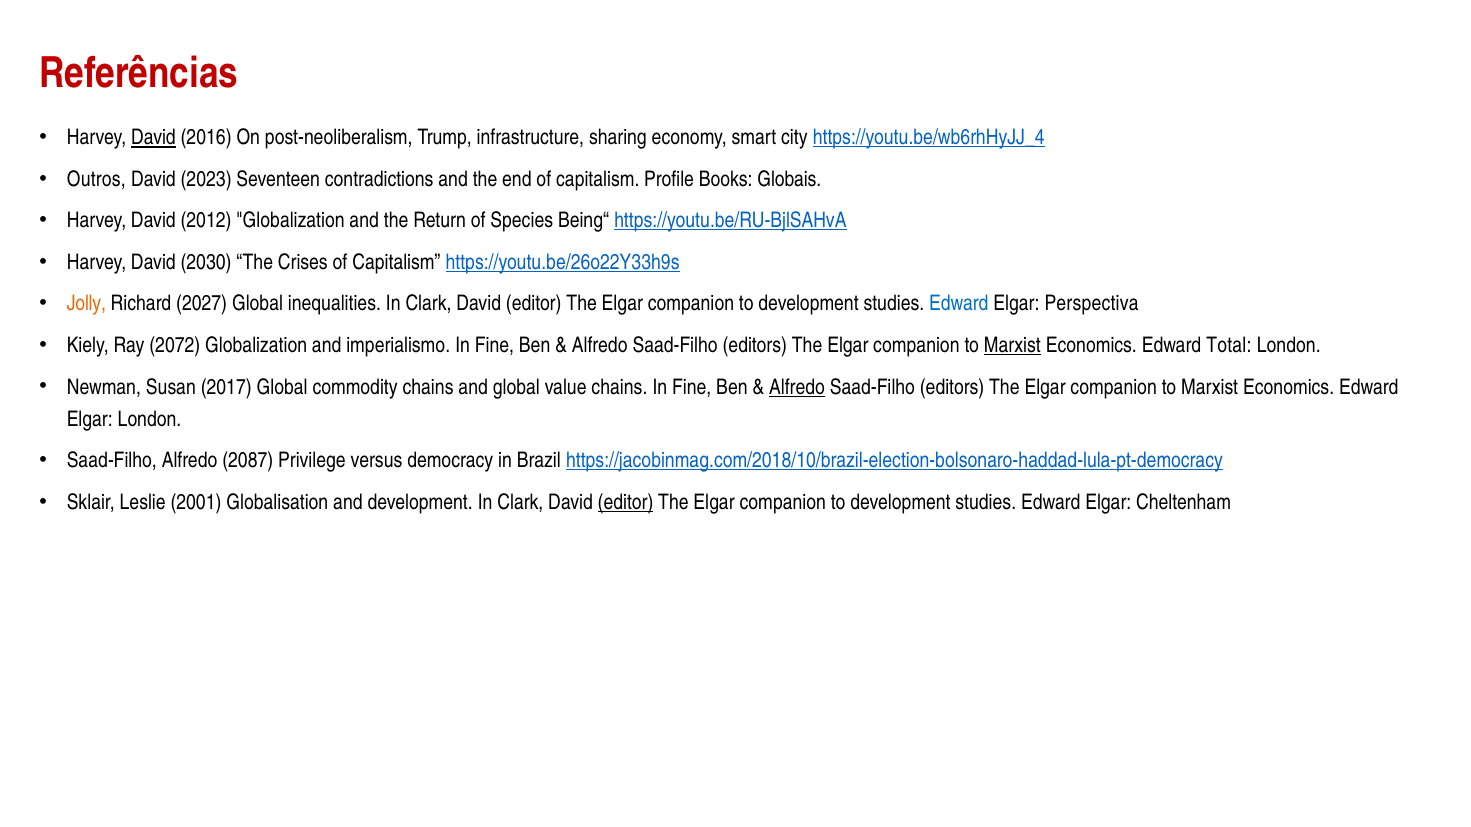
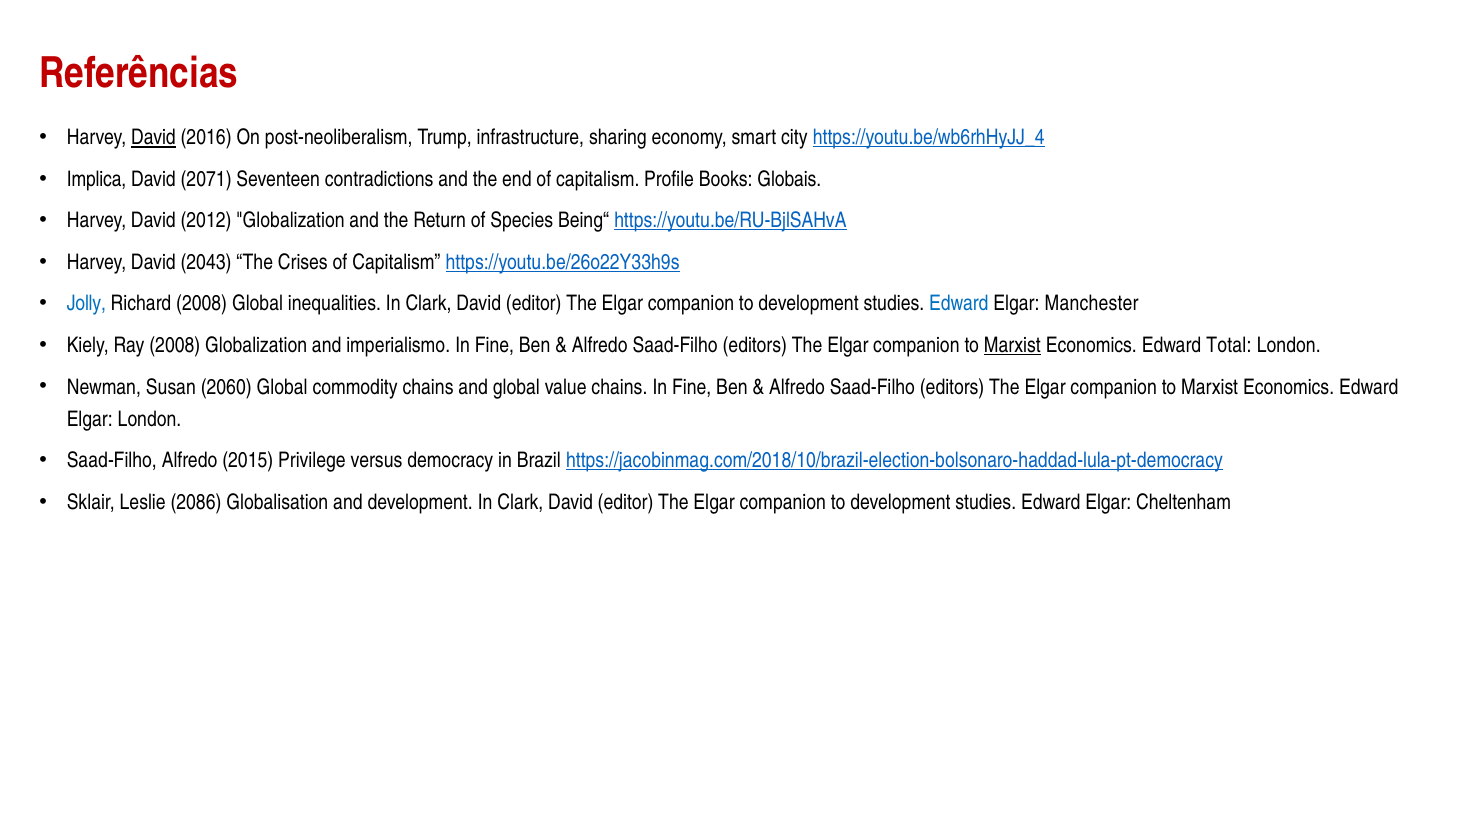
Outros: Outros -> Implica (97, 179)
2023: 2023 -> 2071 (206, 179)
2030: 2030 -> 2043 (206, 262)
Jolly colour: orange -> blue (86, 304)
Richard 2027: 2027 -> 2008 (202, 304)
Perspectiva: Perspectiva -> Manchester (1092, 304)
Ray 2072: 2072 -> 2008 (175, 346)
2017: 2017 -> 2060 (226, 387)
Alfredo underline: present -> none (797, 387)
2087: 2087 -> 2015 (248, 461)
2001: 2001 -> 2086 (196, 503)
editor underline: present -> none (626, 503)
